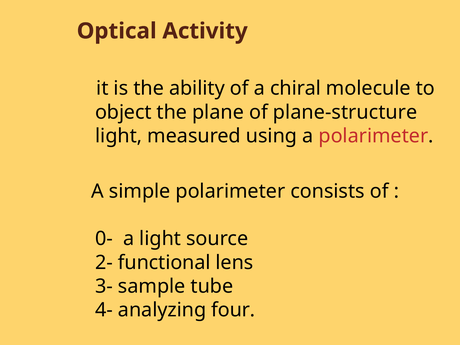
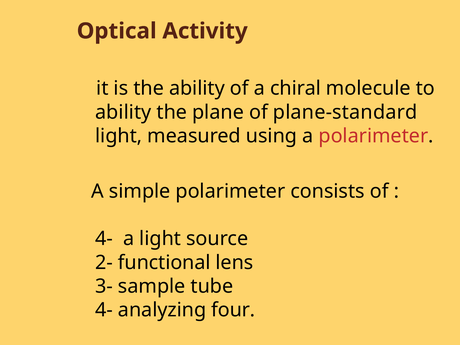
object: object -> ability (123, 112)
plane-structure: plane-structure -> plane-standard (345, 112)
0-: 0- -> 4- (104, 239)
